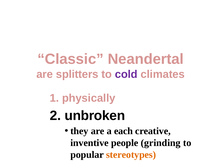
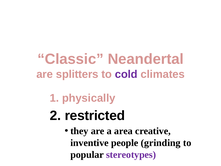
unbroken: unbroken -> restricted (95, 116)
each: each -> area (123, 131)
stereotypes colour: orange -> purple (131, 154)
